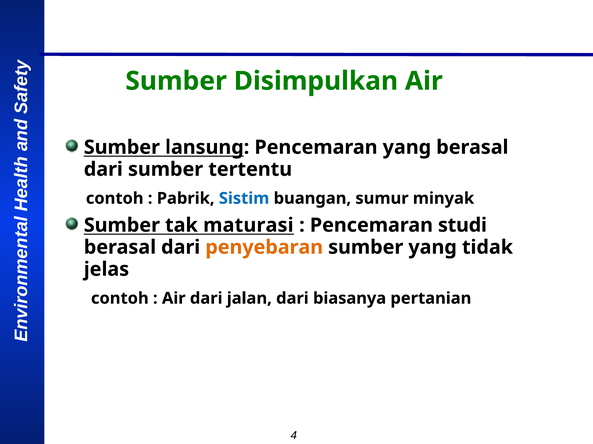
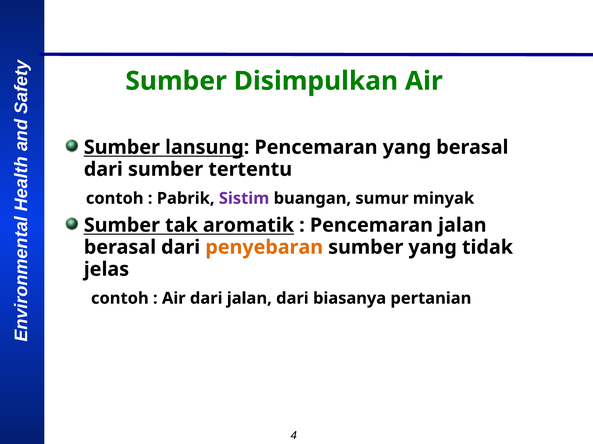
Sistim colour: blue -> purple (244, 199)
maturasi: maturasi -> aromatik (248, 226)
Pencemaran studi: studi -> jalan (462, 226)
